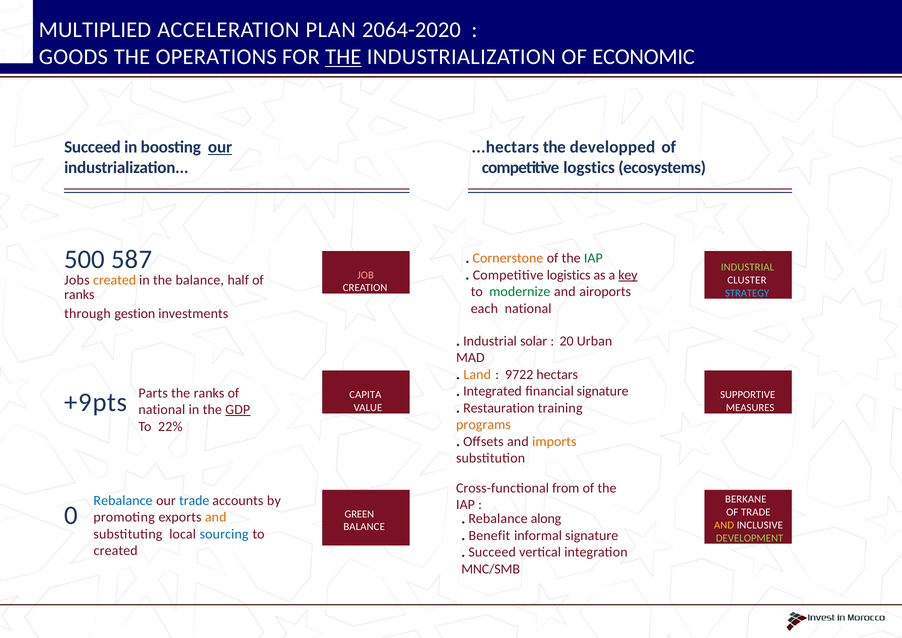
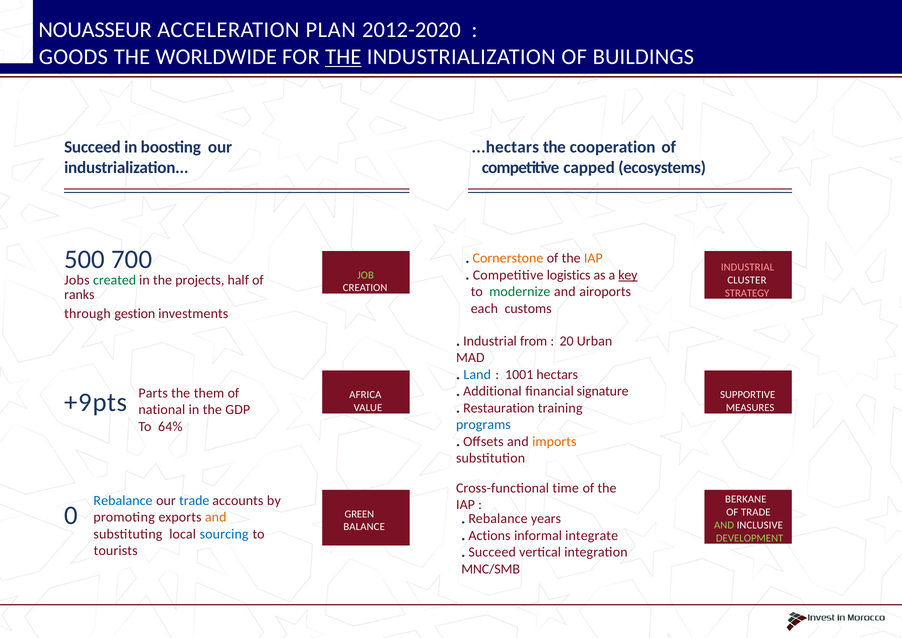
MULTIPLIED: MULTIPLIED -> NOUASSEUR (95, 30)
2064-2020: 2064-2020 -> 2012-2020 (411, 30)
OPERATIONS: OPERATIONS -> WORLDWIDE (216, 57)
ECONOMIC: ECONOMIC -> BUILDINGS (643, 57)
our underline: present -> none (220, 147)
developped: developped -> cooperation (613, 147)
logstics: logstics -> capped (589, 168)
587: 587 -> 700 (132, 260)
IAP colour: green -> orange (593, 258)
INDUSTRIAL colour: light green -> pink (748, 267)
JOB colour: pink -> light green (366, 275)
created colour: orange -> green (115, 280)
the balance: balance -> projects (200, 280)
STRATEGY colour: light blue -> pink (747, 293)
each national: national -> customs (528, 308)
solar: solar -> from (534, 341)
Land colour: orange -> blue (477, 375)
9722: 9722 -> 1001 (519, 375)
Integrated: Integrated -> Additional (492, 391)
CAPITA: CAPITA -> AFRICA (365, 395)
the ranks: ranks -> them (209, 393)
GDP underline: present -> none (238, 410)
programs colour: orange -> blue (483, 425)
22%: 22% -> 64% (170, 426)
from: from -> time (566, 488)
along: along -> years (546, 519)
AND colour: yellow -> light green (724, 525)
Benefit: Benefit -> Actions (489, 535)
informal signature: signature -> integrate (592, 535)
created: created -> tourists (116, 551)
